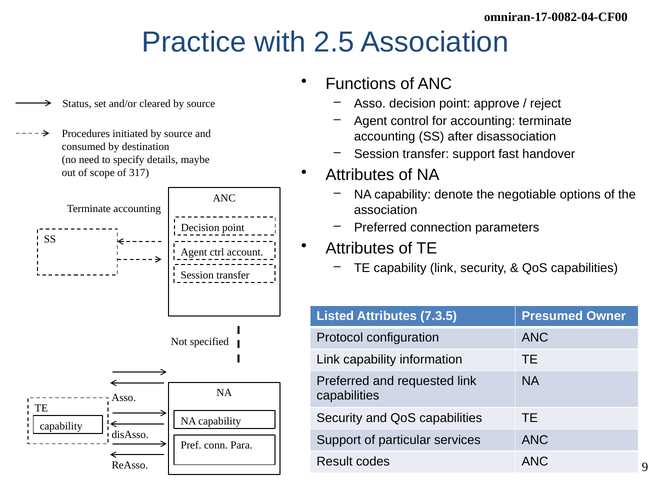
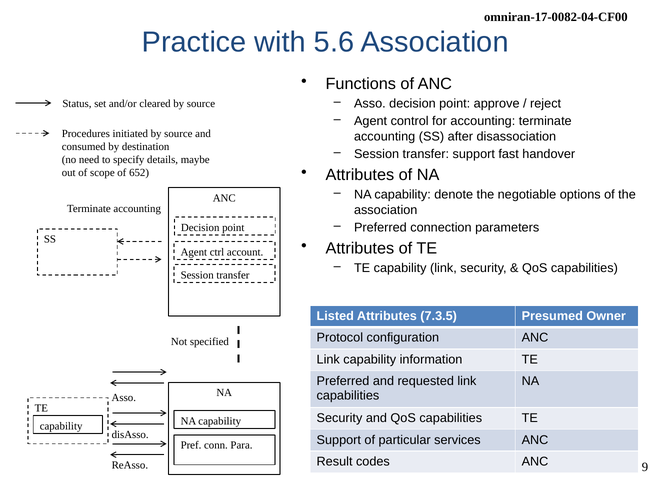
2.5: 2.5 -> 5.6 (334, 42)
317: 317 -> 652 (139, 173)
